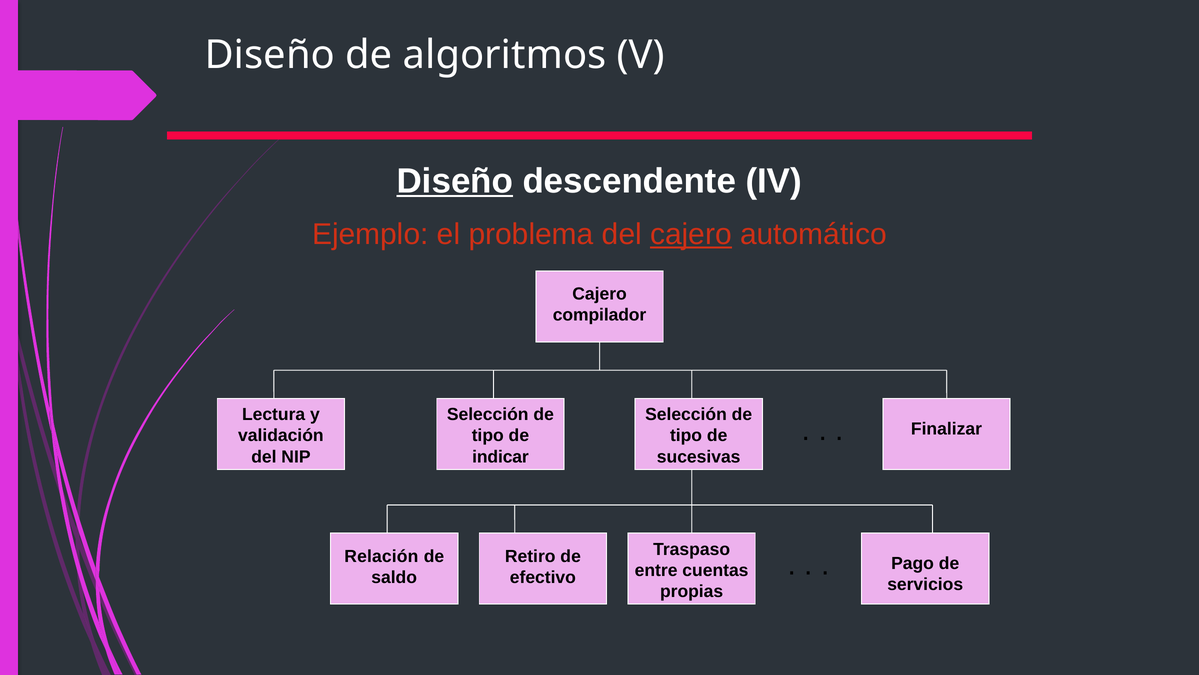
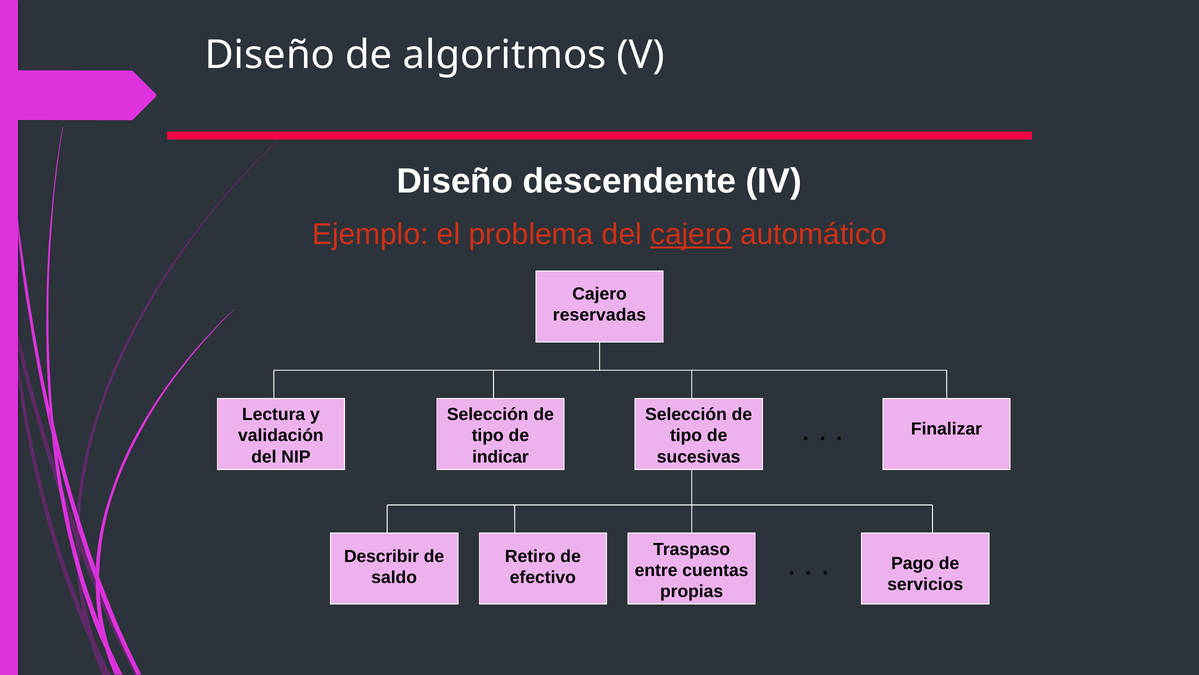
Diseño underline: present -> none (455, 181)
compilador: compilador -> reservadas (599, 315)
Relación: Relación -> Describir (381, 556)
